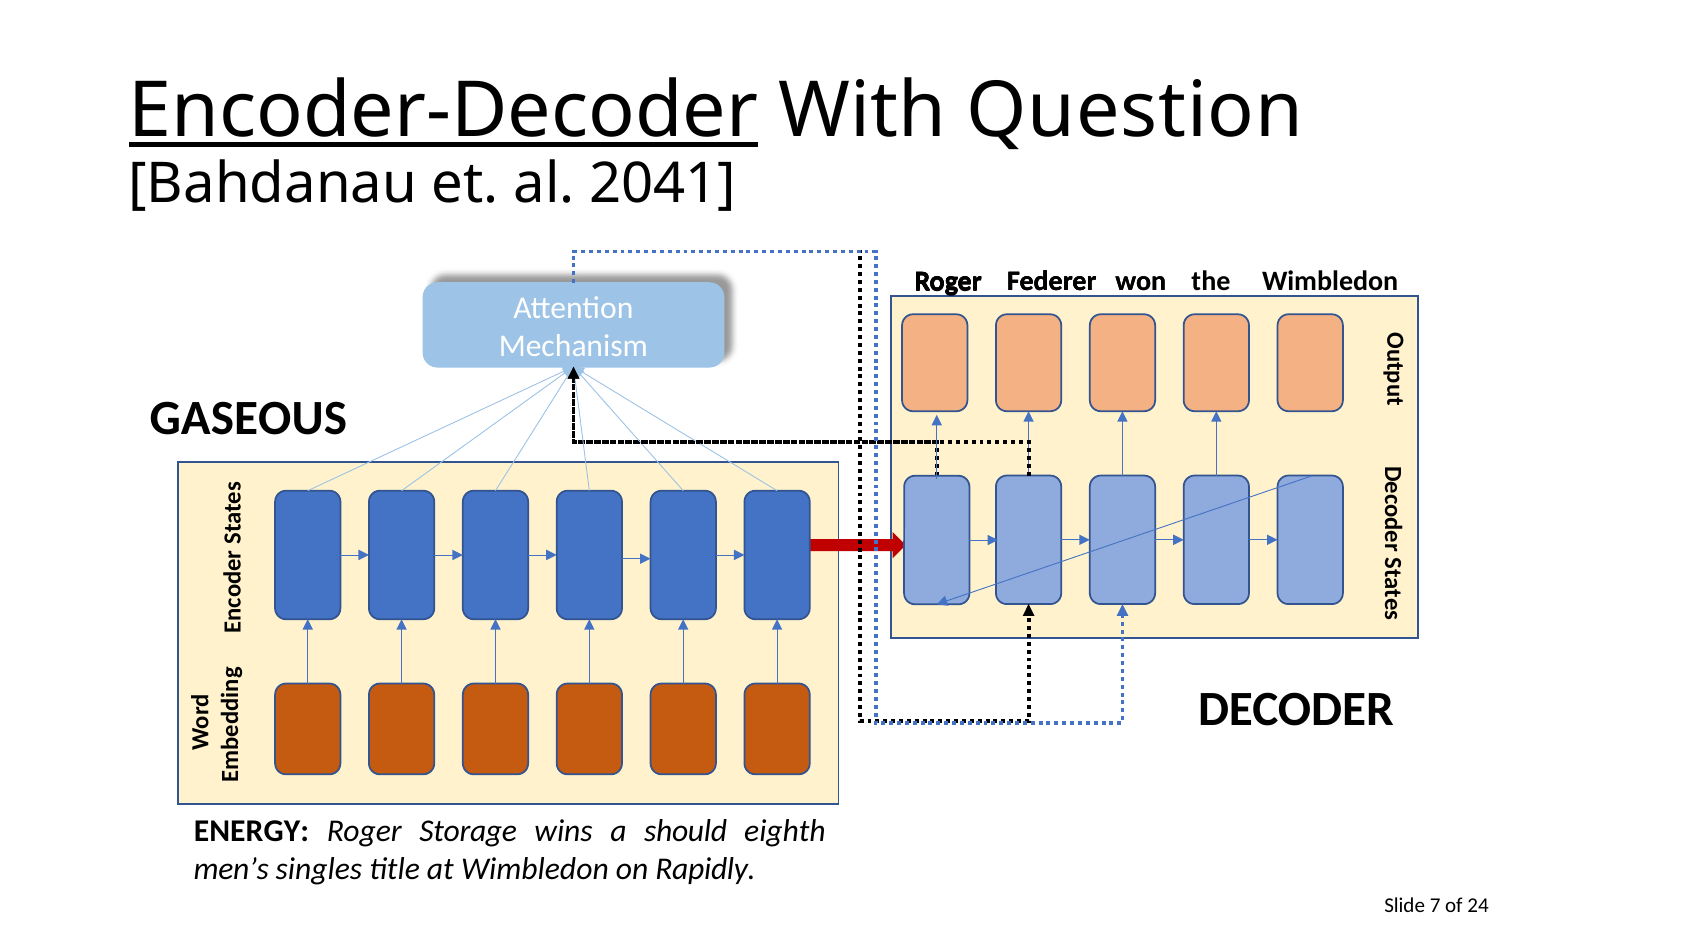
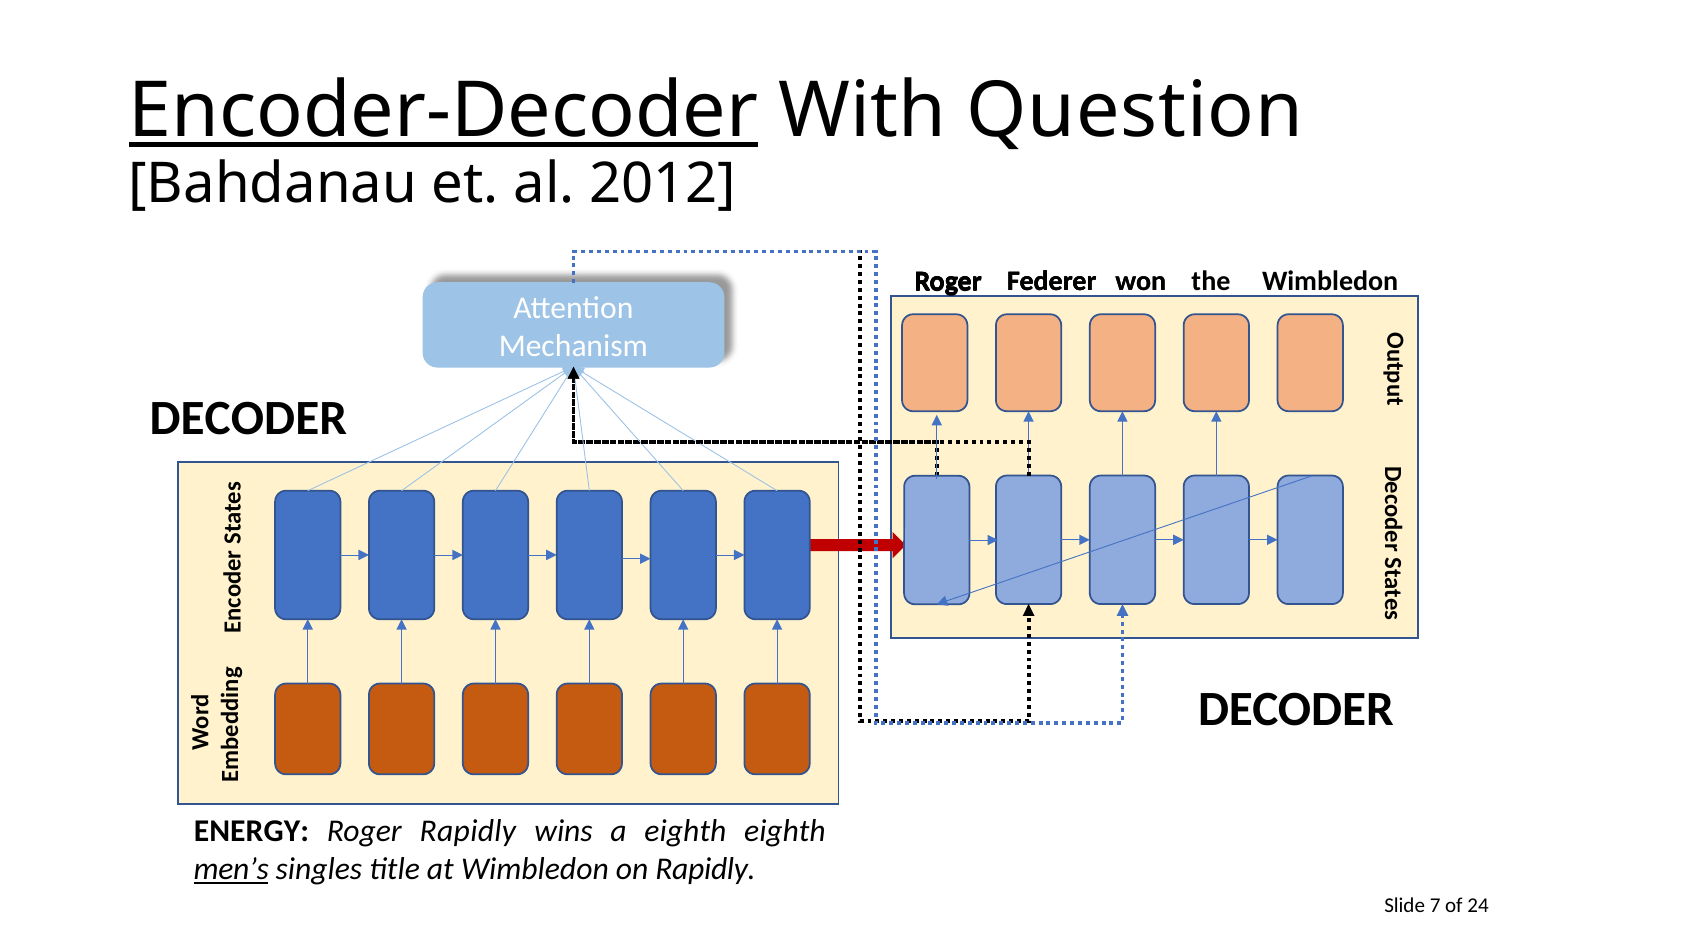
2041: 2041 -> 2012 (663, 184)
GASEOUS: GASEOUS -> DECODER (248, 418)
Roger Storage: Storage -> Rapidly (468, 831)
a should: should -> eighth (685, 831)
men’s underline: none -> present (231, 869)
